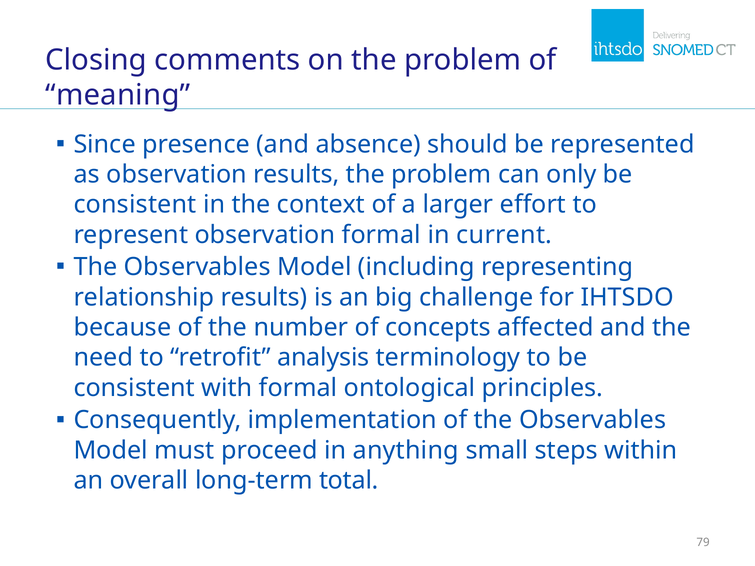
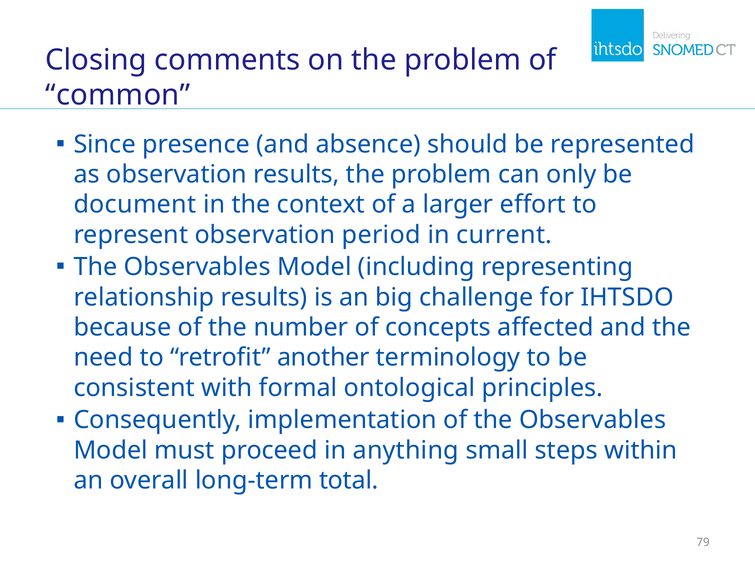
meaning: meaning -> common (118, 95)
consistent: consistent -> document (135, 205)
observation formal: formal -> period (381, 235)
analysis: analysis -> another (323, 358)
